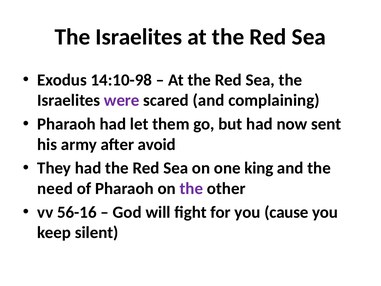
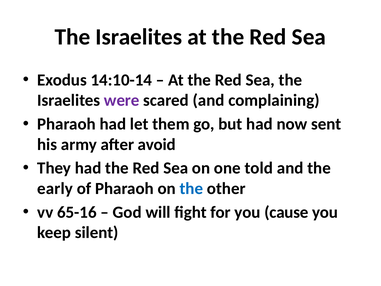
14:10-98: 14:10-98 -> 14:10-14 (121, 80)
king: king -> told (259, 168)
need: need -> early (55, 188)
the colour: purple -> blue (191, 188)
56-16: 56-16 -> 65-16 (77, 212)
